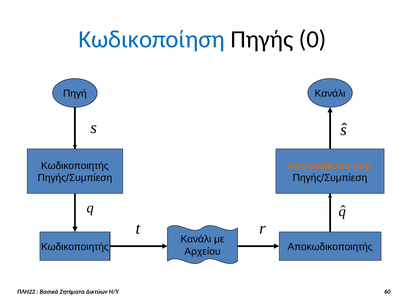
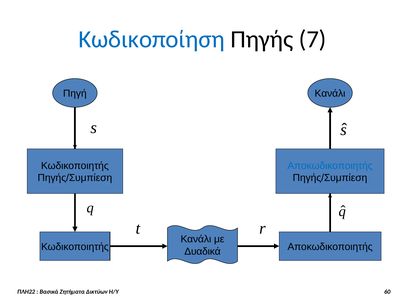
0: 0 -> 7 (313, 39)
Αποκωδικοποιητής colour: orange -> blue (330, 166)
Αρχείου: Αρχείου -> Δυαδικά (203, 251)
